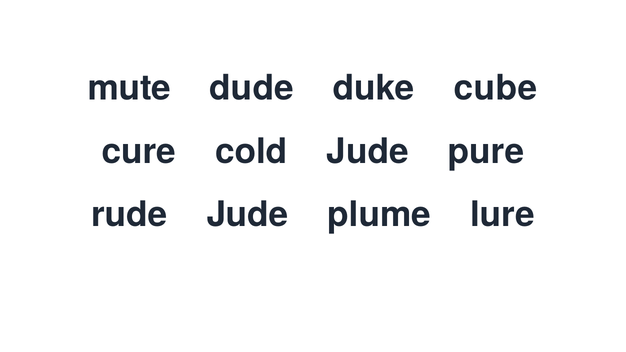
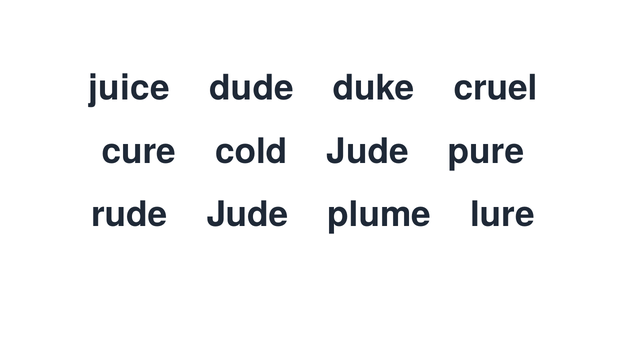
mute: mute -> juice (129, 88)
cube: cube -> cruel (496, 88)
